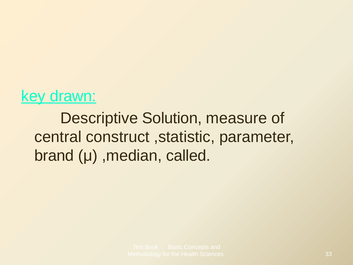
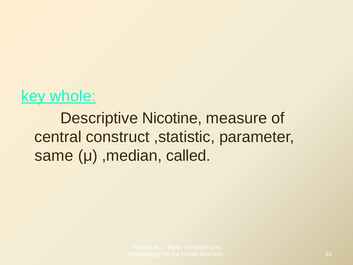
drawn: drawn -> whole (73, 96)
Solution: Solution -> Nicotine (172, 118)
brand: brand -> same (54, 156)
